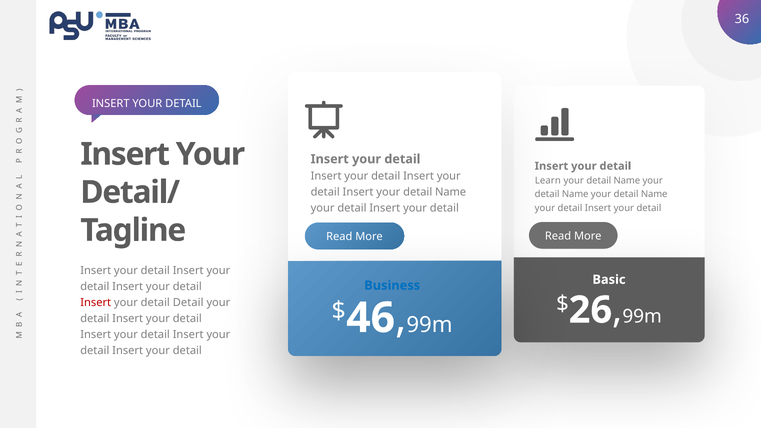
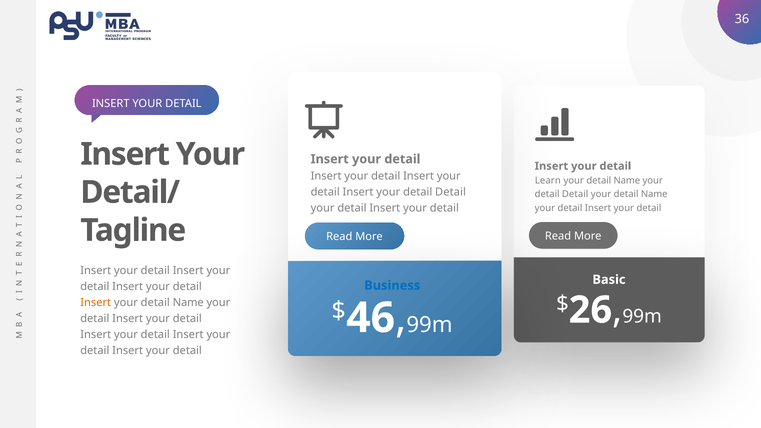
Name: Name -> Detail (450, 192)
Name: Name -> Detail (575, 194)
Insert colour: red -> orange (96, 303)
Detail: Detail -> Name (188, 303)
